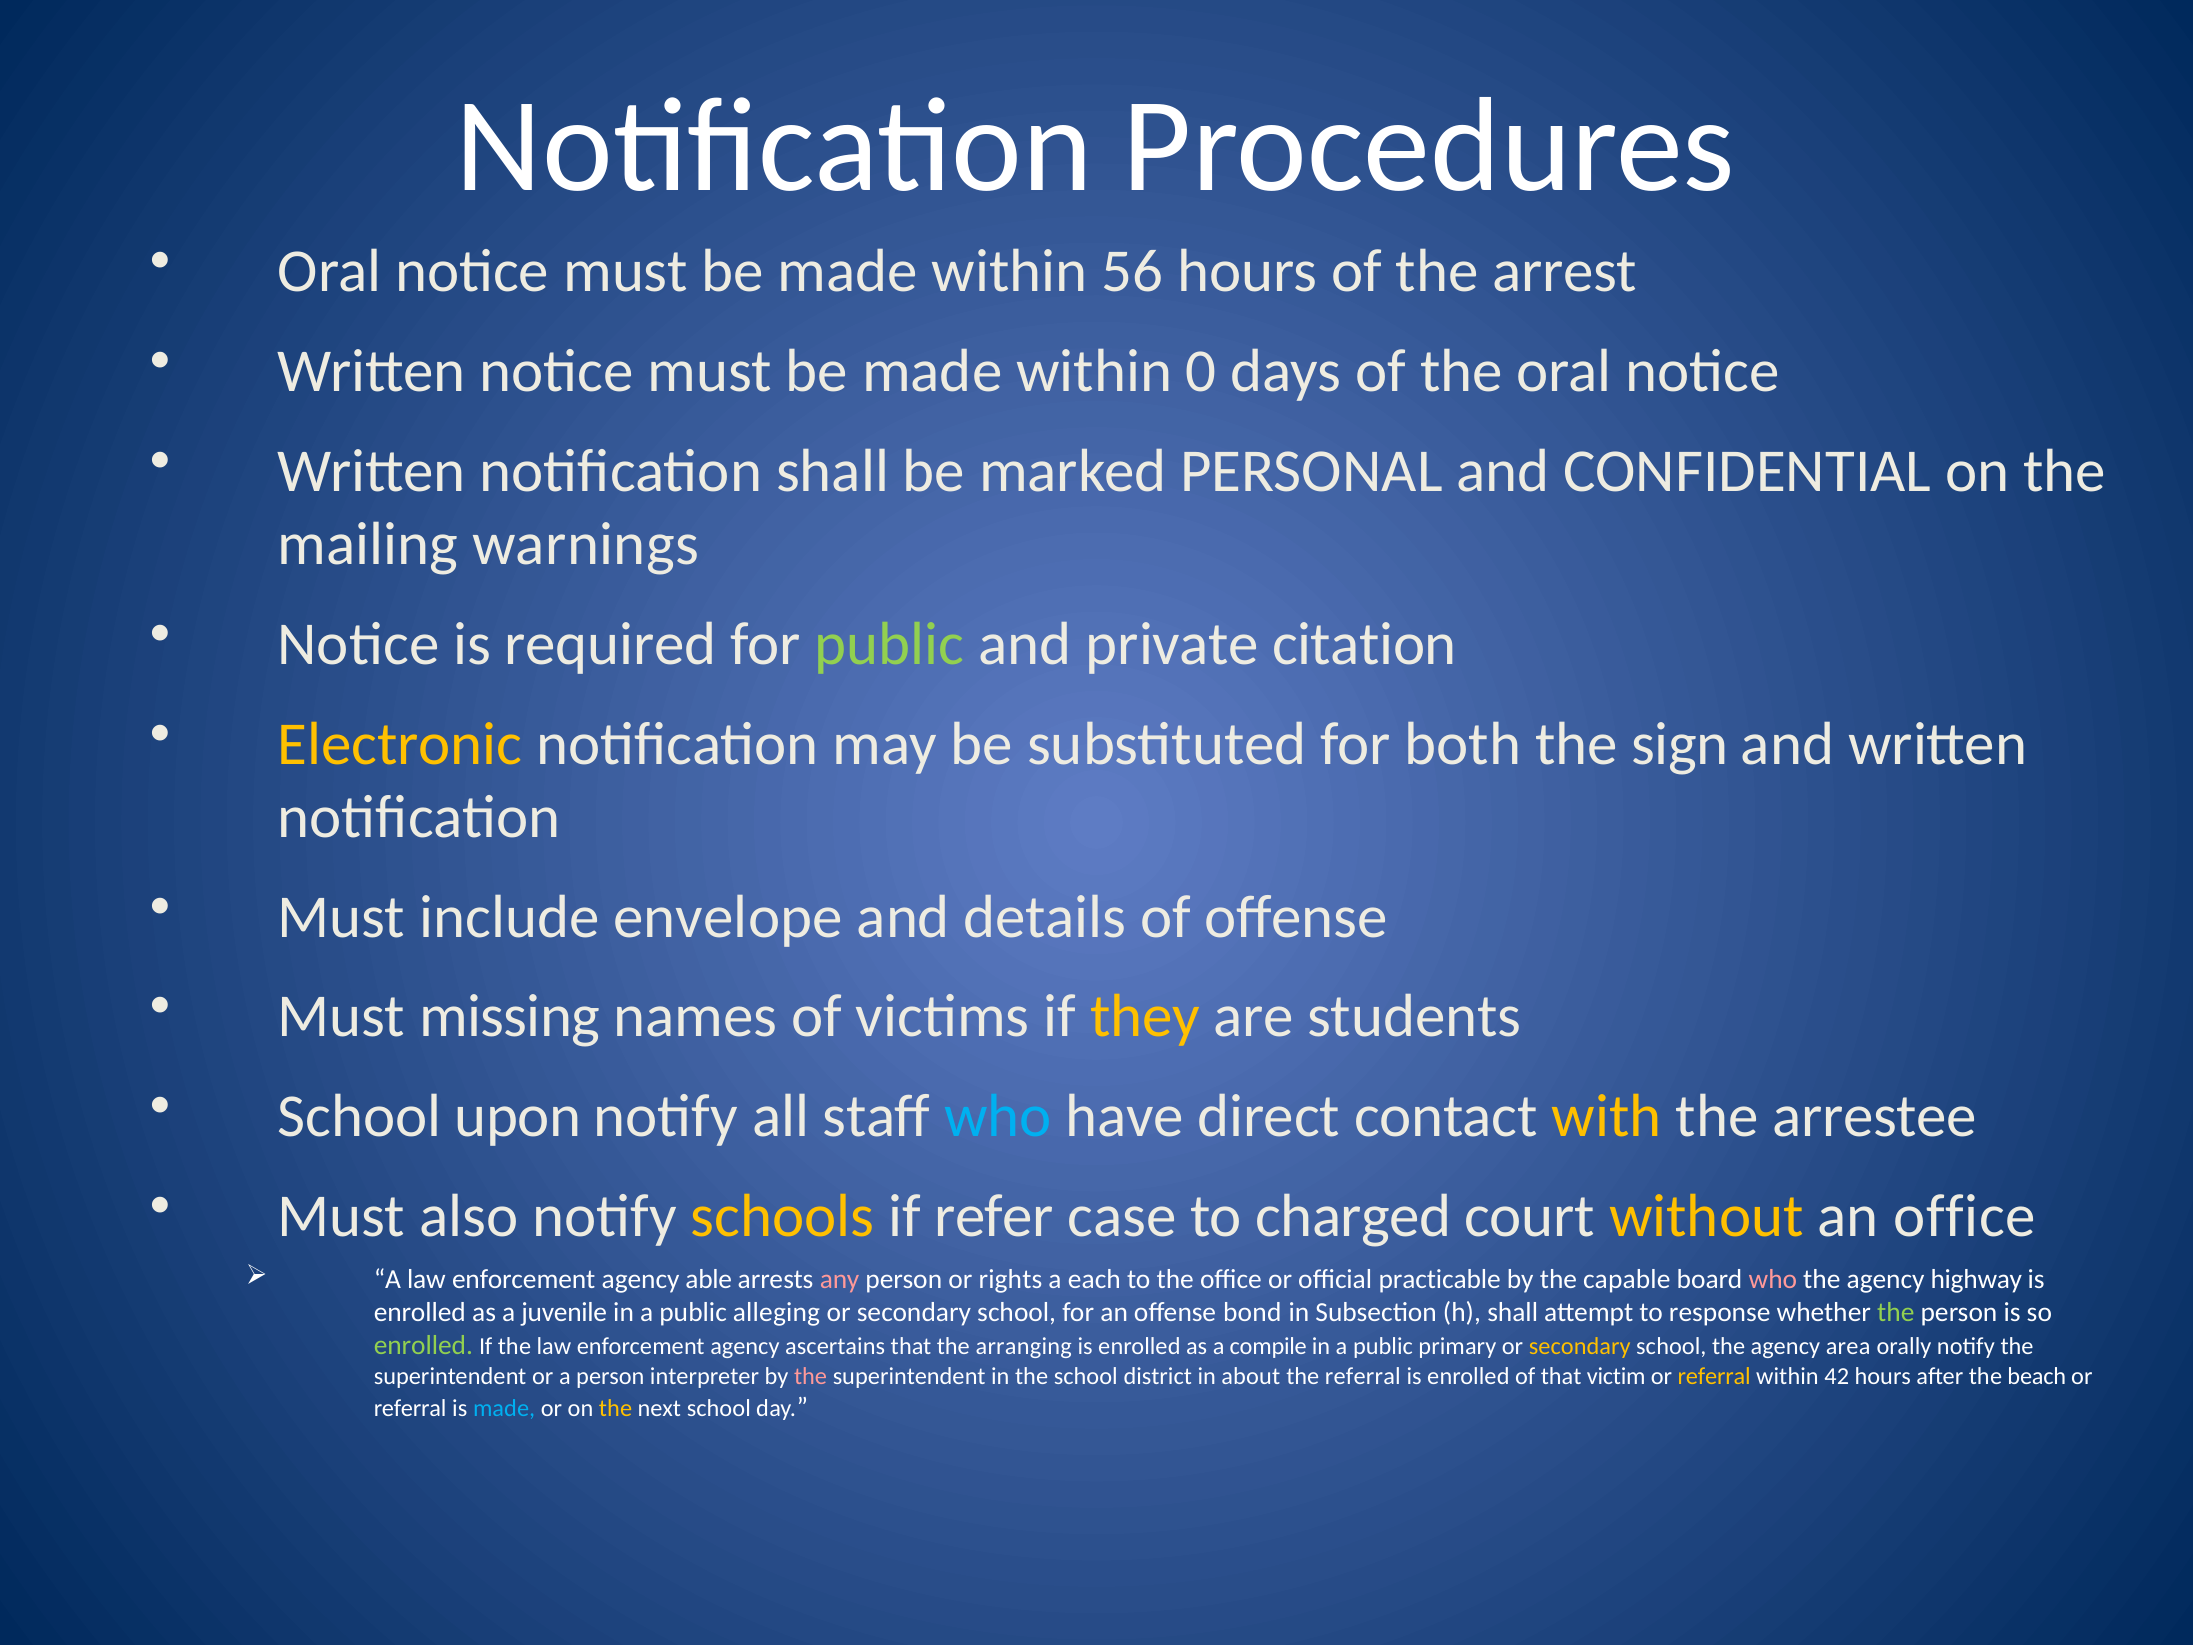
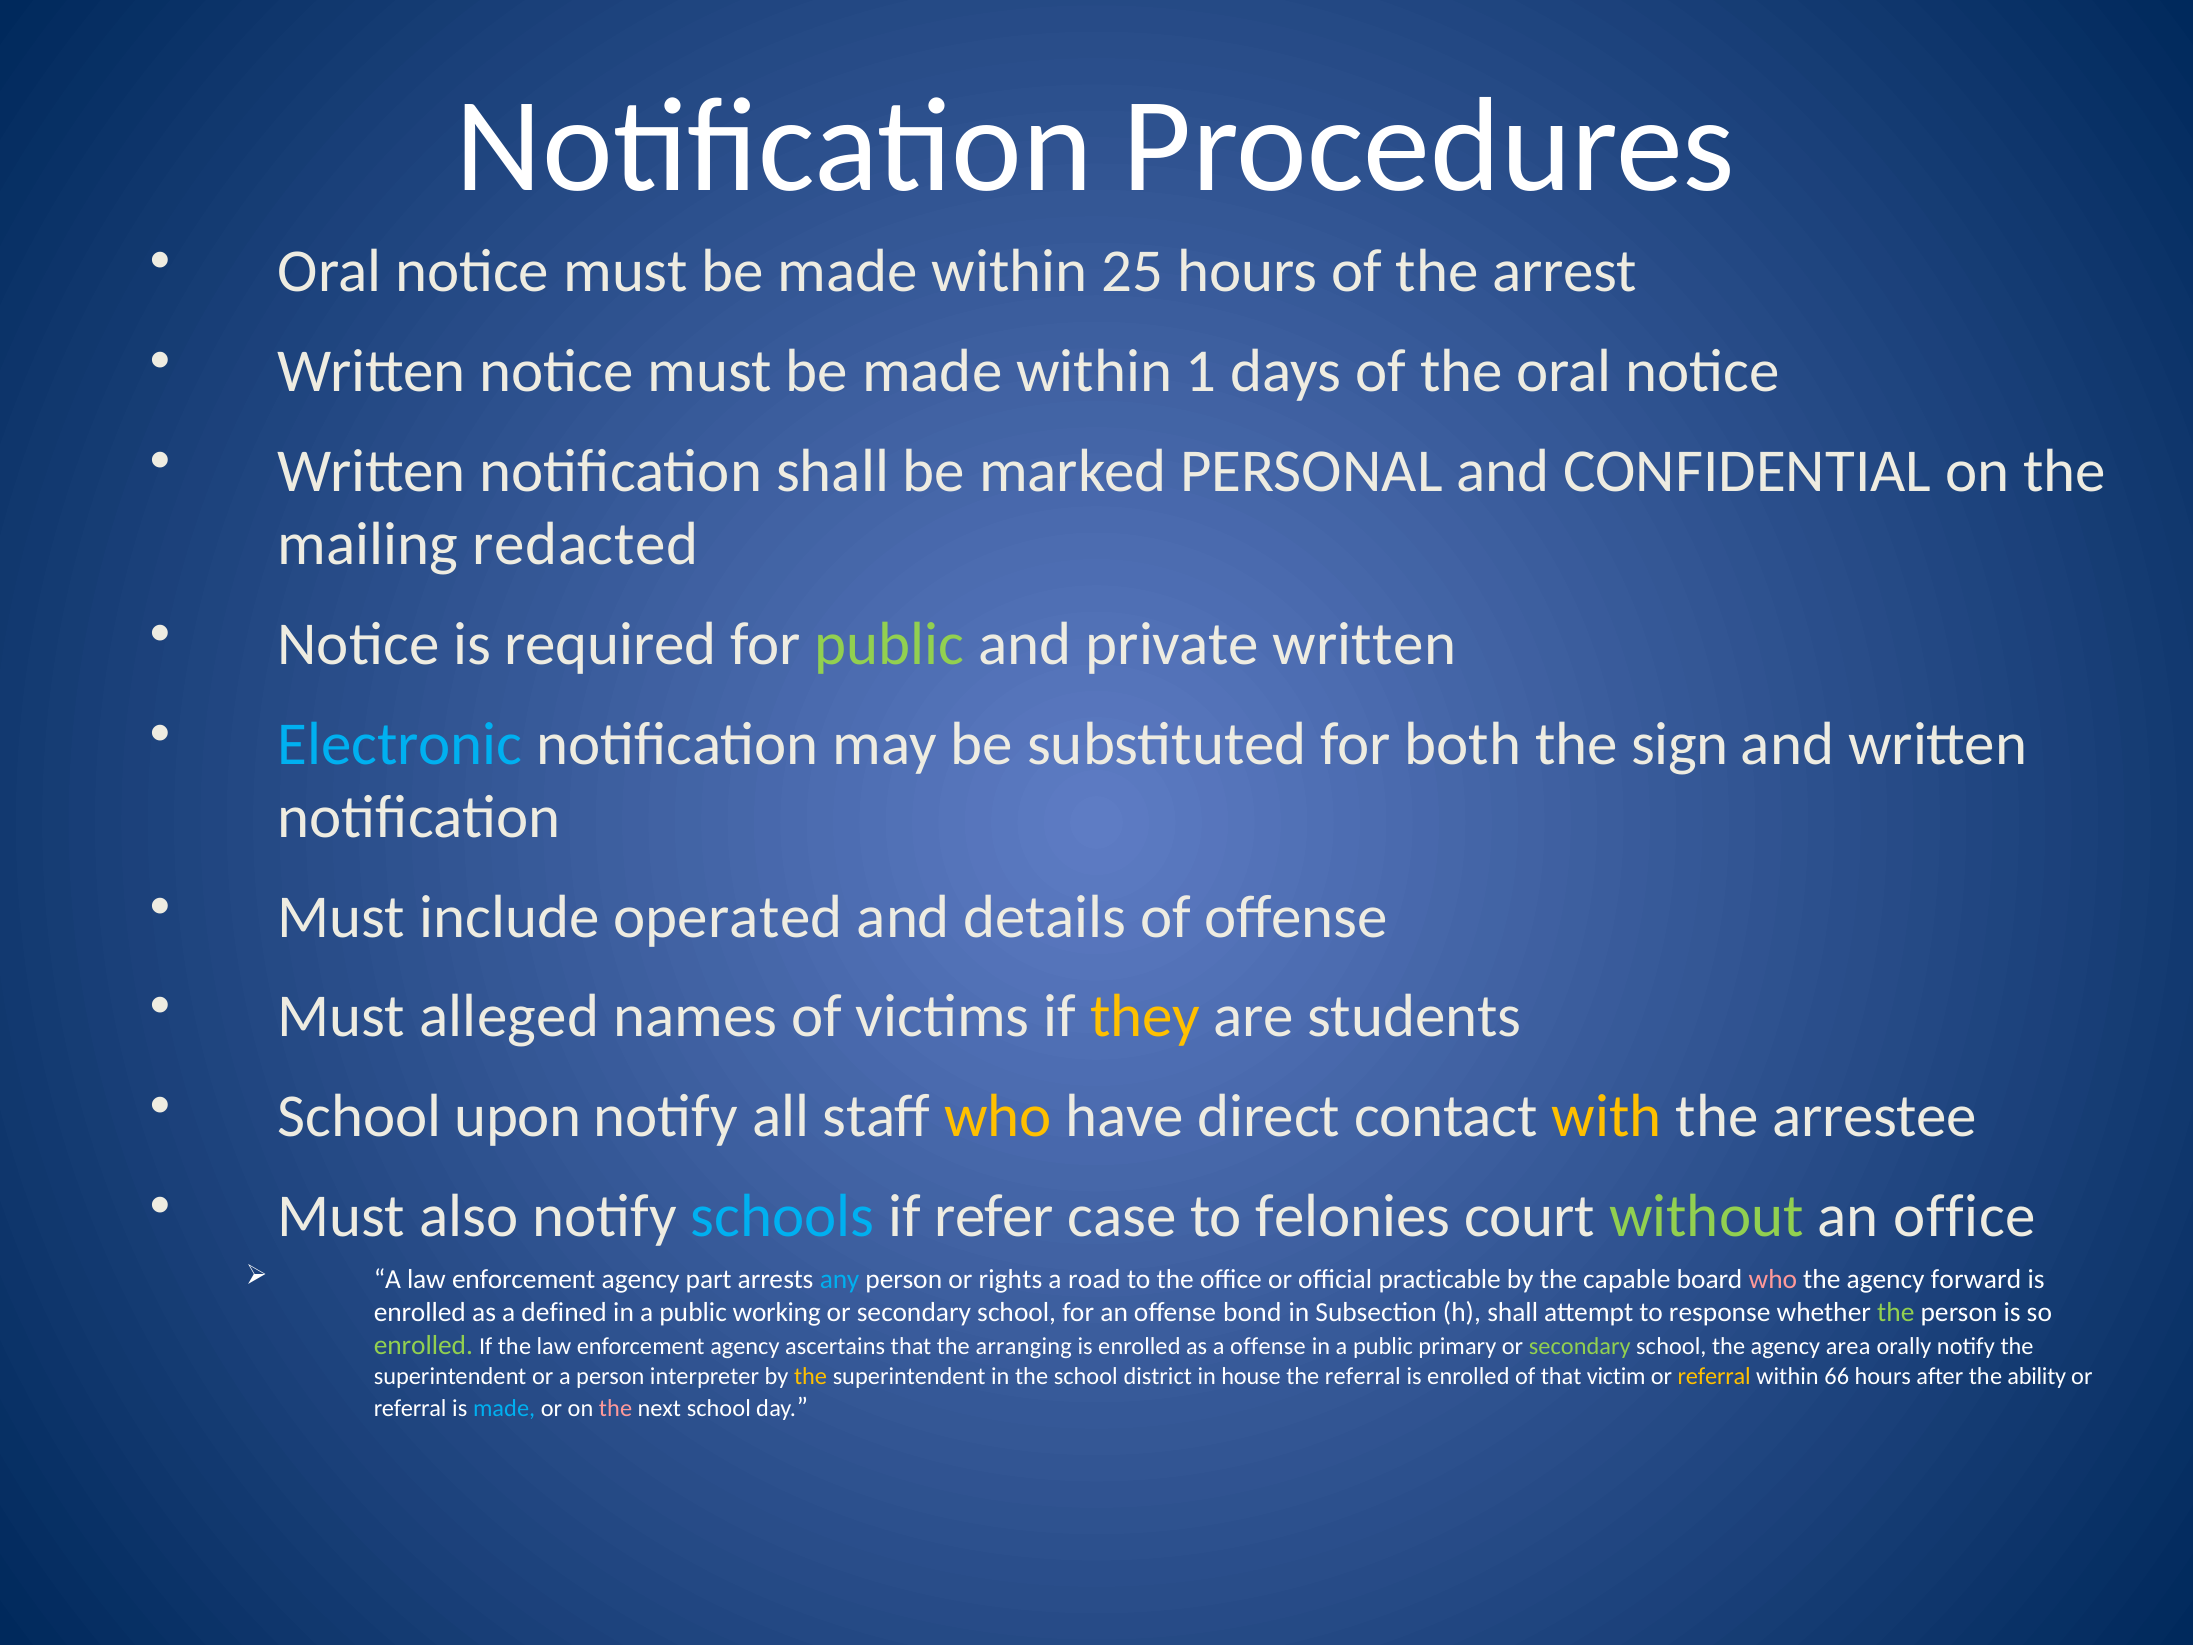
56: 56 -> 25 (1132, 271)
0: 0 -> 1 (1201, 371)
warnings: warnings -> redacted (585, 544)
private citation: citation -> written (1364, 644)
Electronic colour: yellow -> light blue (400, 744)
envelope: envelope -> operated (728, 917)
missing: missing -> alleged (509, 1017)
who colour: light blue -> yellow (998, 1117)
schools colour: yellow -> light blue (783, 1217)
charged: charged -> felonies (1353, 1217)
without colour: yellow -> light green (1706, 1217)
able: able -> part (709, 1279)
any colour: pink -> light blue (840, 1279)
each: each -> road (1094, 1279)
highway: highway -> forward (1976, 1279)
juvenile: juvenile -> defined (564, 1312)
alleging: alleging -> working (777, 1312)
a compile: compile -> offense (1268, 1346)
secondary colour: yellow -> light green (1580, 1346)
the colour: pink -> yellow (811, 1376)
about: about -> house (1251, 1376)
42: 42 -> 66 (1837, 1376)
beach: beach -> ability (2037, 1376)
the colour: yellow -> pink (616, 1409)
